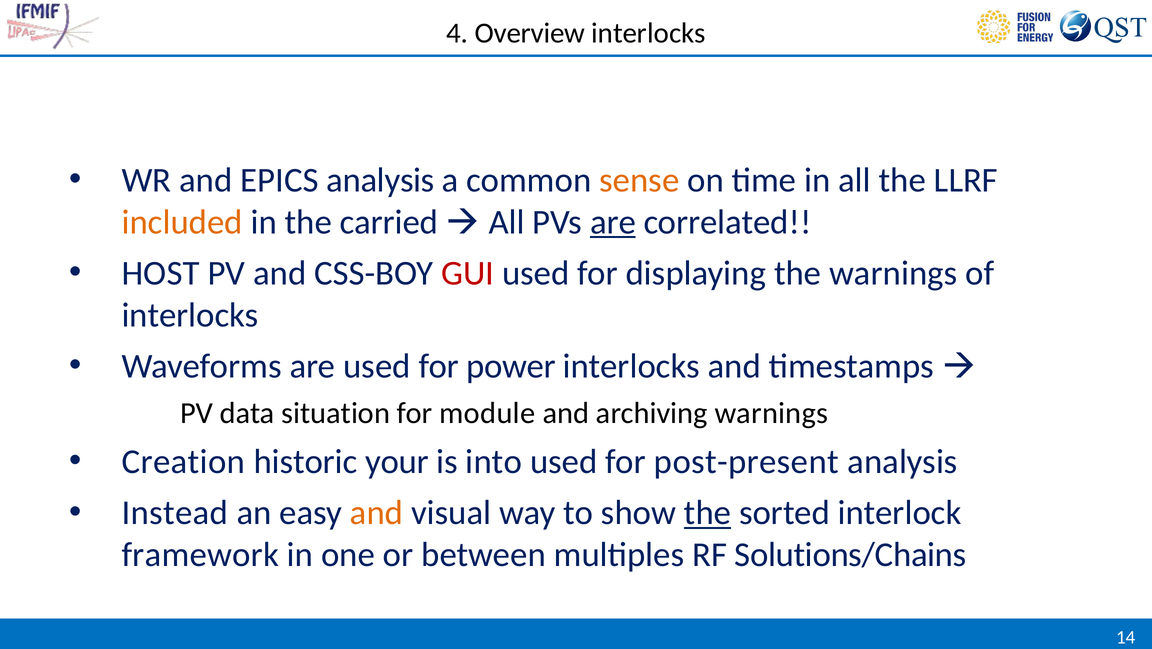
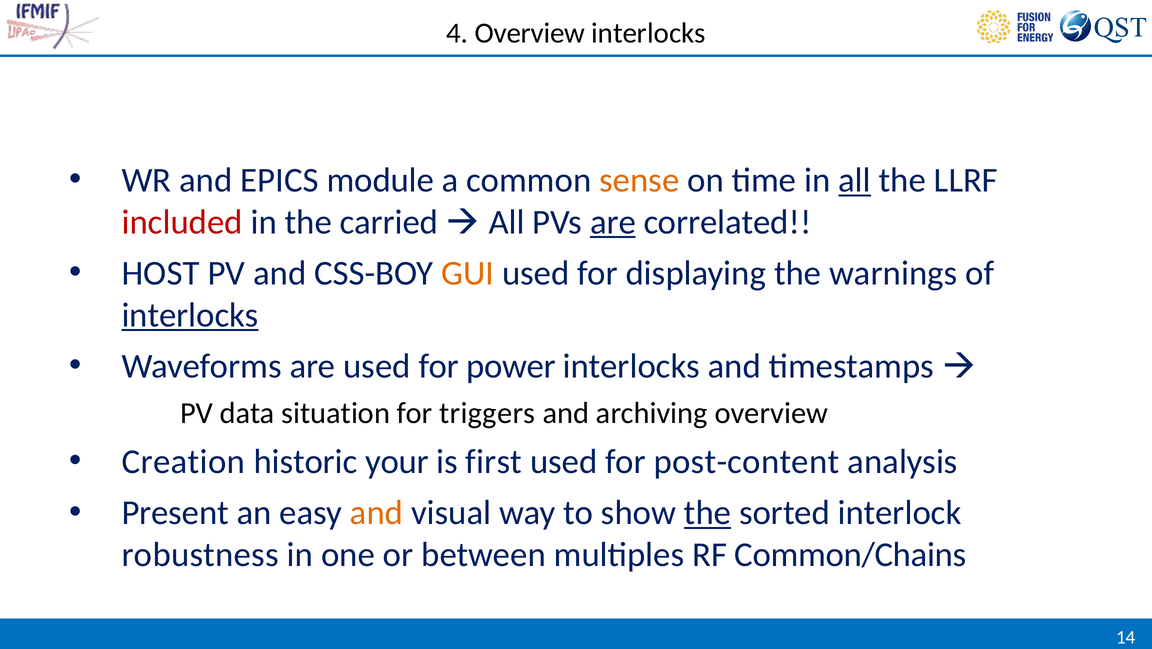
EPICS analysis: analysis -> module (380, 181)
all underline: none -> present (855, 181)
included colour: orange -> red (182, 222)
GUI colour: red -> orange (468, 273)
interlocks underline: none -> present (190, 315)
module: module -> triggers (487, 413)
archiving warnings: warnings -> overview (771, 413)
into: into -> first (494, 462)
post-present: post-present -> post-content (746, 462)
Instead: Instead -> Present (175, 513)
framework: framework -> robustness (200, 555)
Solutions/Chains: Solutions/Chains -> Common/Chains (850, 555)
